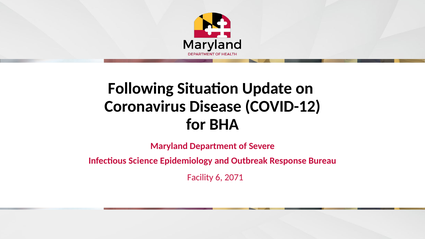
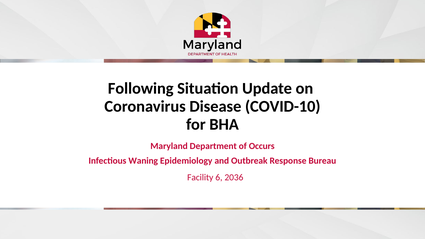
COVID-12: COVID-12 -> COVID-10 (283, 107)
Severe: Severe -> Occurs (262, 146)
Science: Science -> Waning (143, 161)
2071: 2071 -> 2036 (234, 178)
